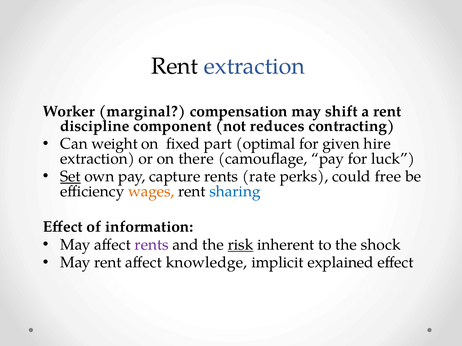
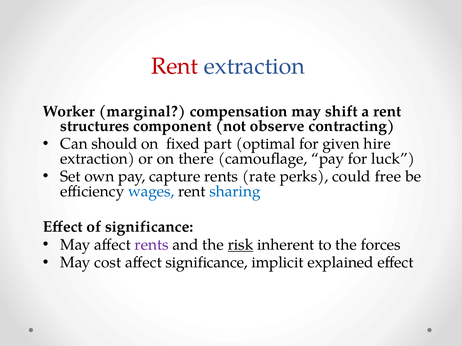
Rent colour: black -> red (175, 66)
discipline: discipline -> structures (95, 126)
reduces: reduces -> observe (277, 126)
weight: weight -> should (115, 144)
Set underline: present -> none (70, 177)
wages colour: orange -> blue (151, 192)
of information: information -> significance (149, 227)
shock: shock -> forces (381, 245)
May rent: rent -> cost (108, 263)
affect knowledge: knowledge -> significance (207, 263)
